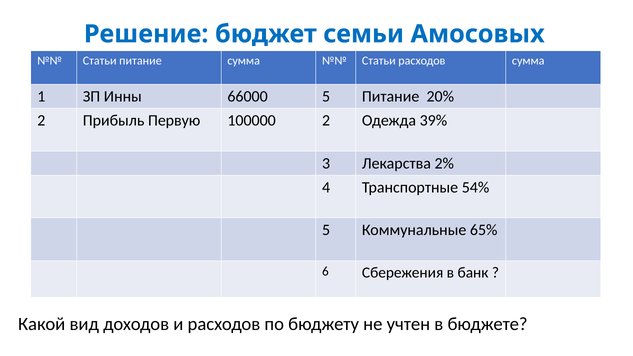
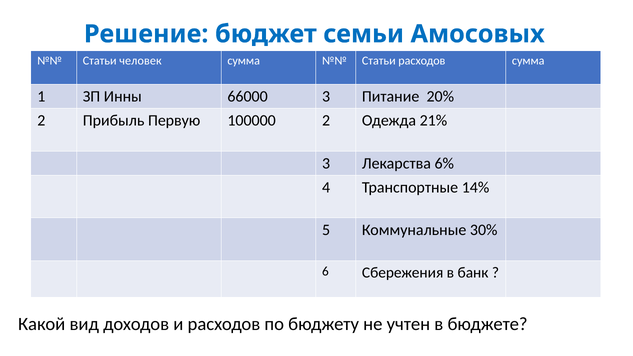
Статьи питание: питание -> человек (140, 61)
66000 5: 5 -> 3 (326, 96)
39%: 39% -> 21% (433, 121)
2%: 2% -> 6% (444, 163)
54%: 54% -> 14% (476, 188)
65%: 65% -> 30% (484, 230)
